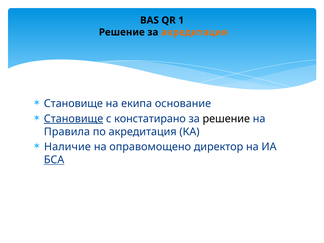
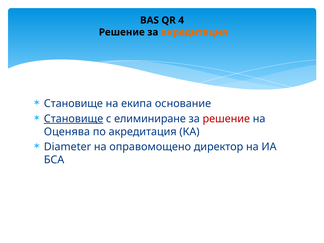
1: 1 -> 4 (181, 20)
констатирано: констатирано -> елиминиране (150, 119)
решение colour: black -> red (226, 119)
Правила: Правила -> Оценява (67, 132)
Наличие: Наличие -> Diameter (67, 147)
БСА underline: present -> none (54, 160)
